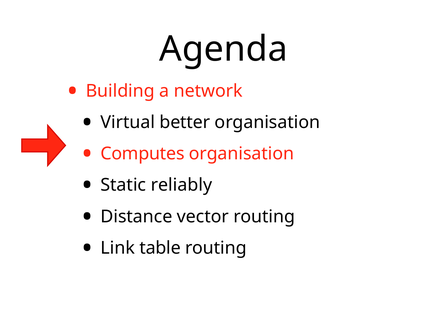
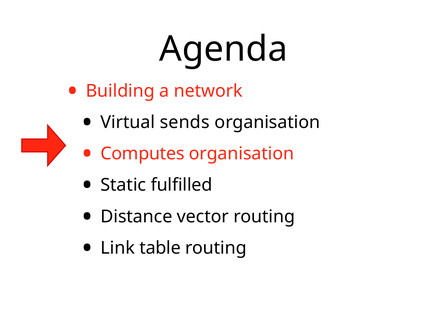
better: better -> sends (185, 122)
reliably: reliably -> fulfilled (182, 185)
